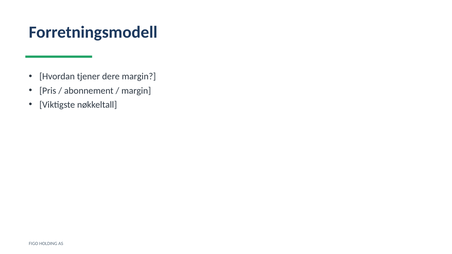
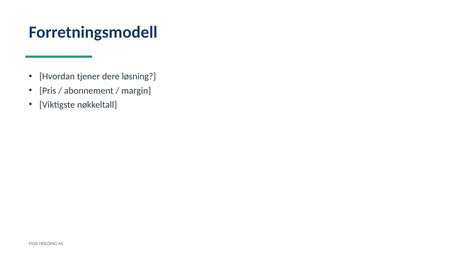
dere margin: margin -> løsning (139, 77)
